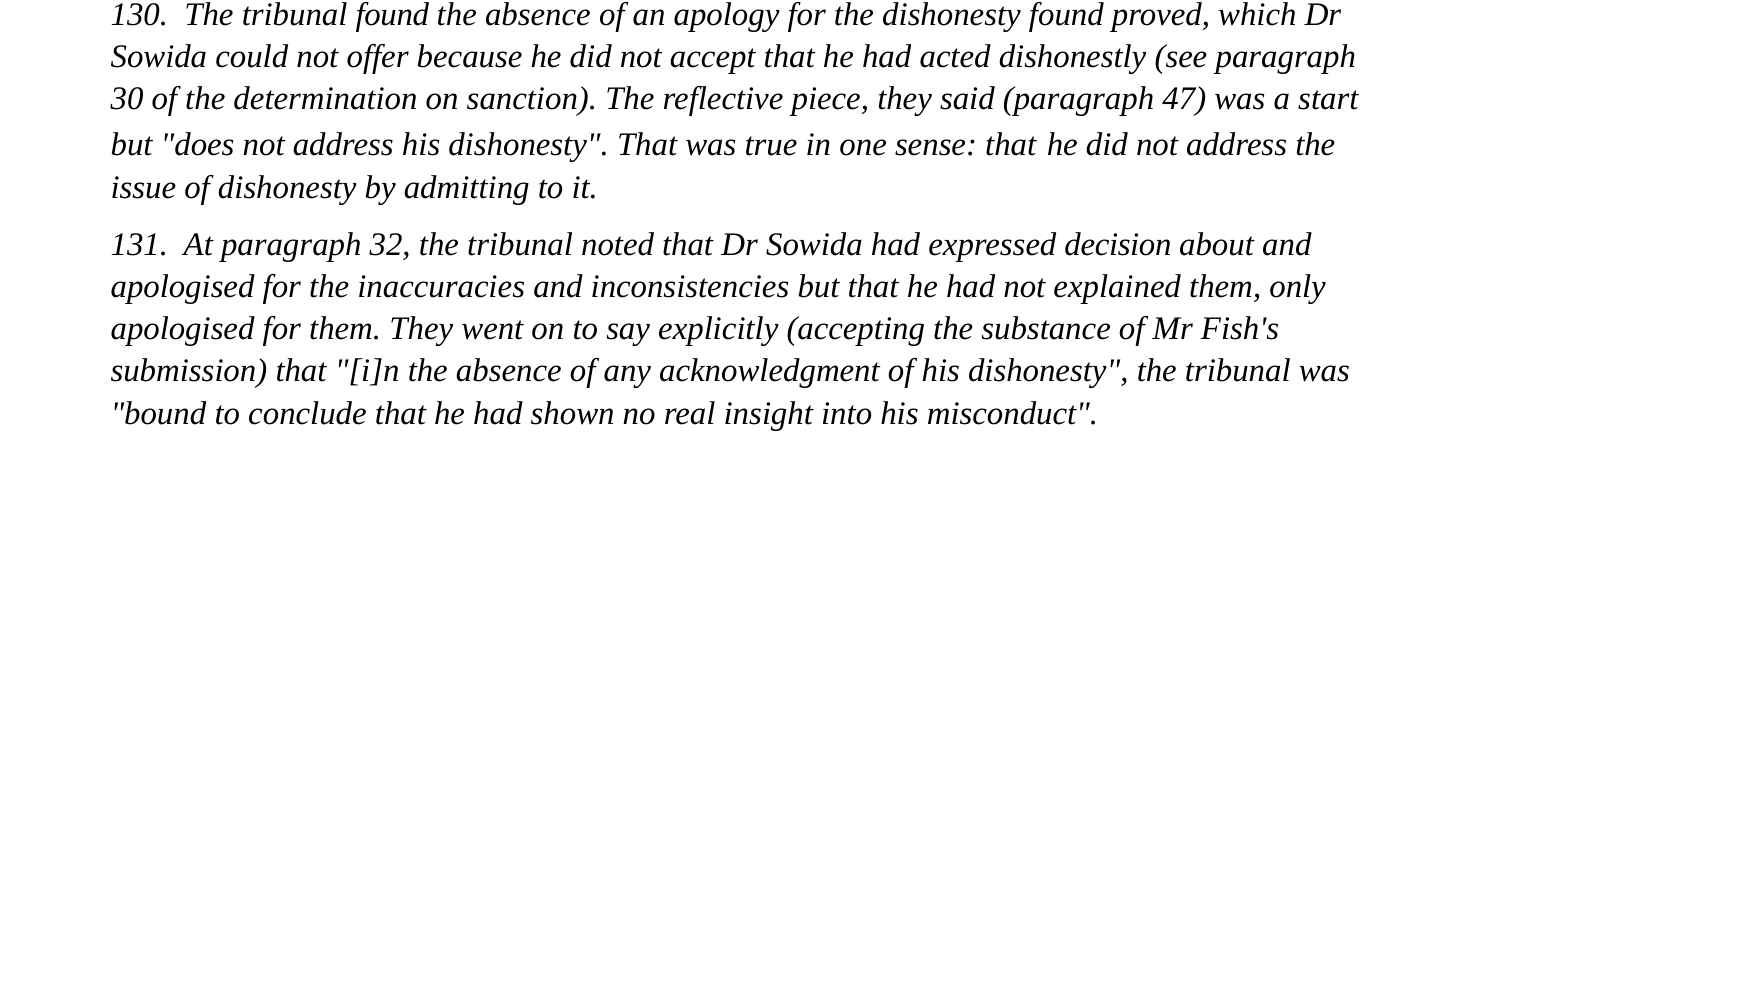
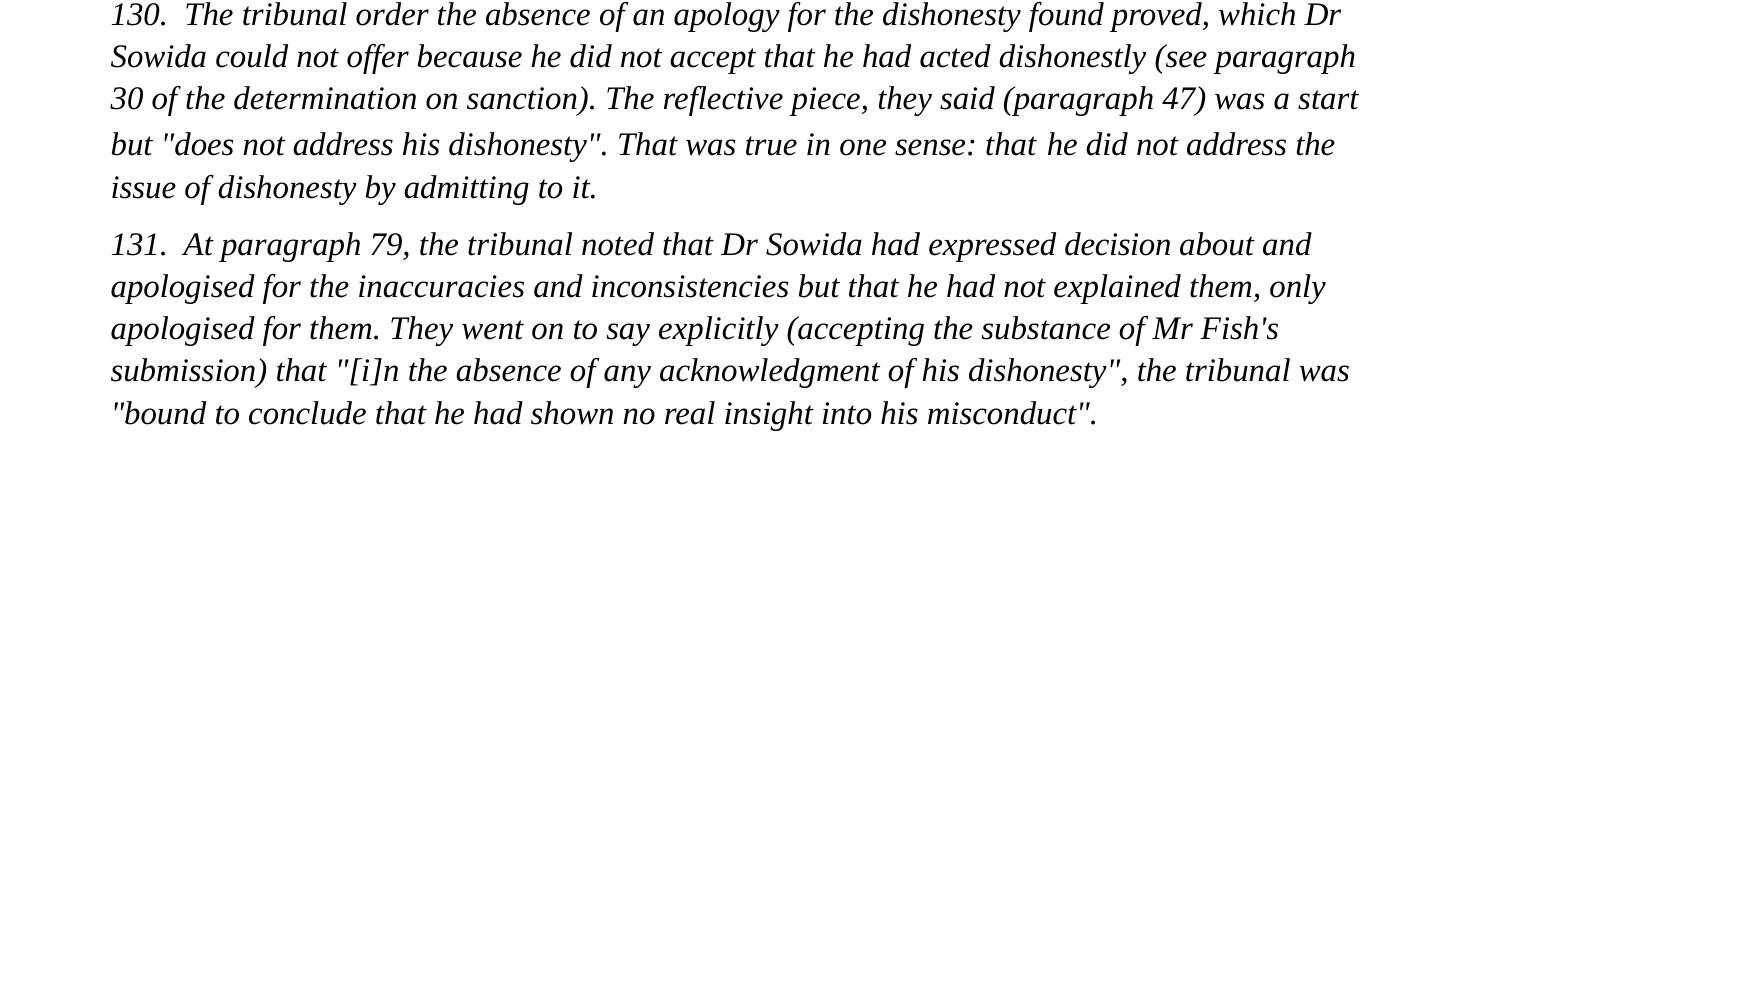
tribunal found: found -> order (392, 14)
32: 32 -> 79 (390, 244)
